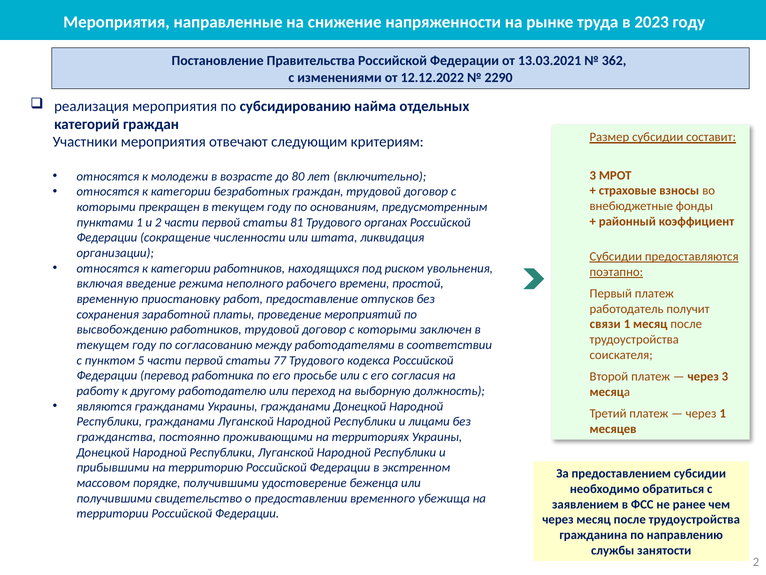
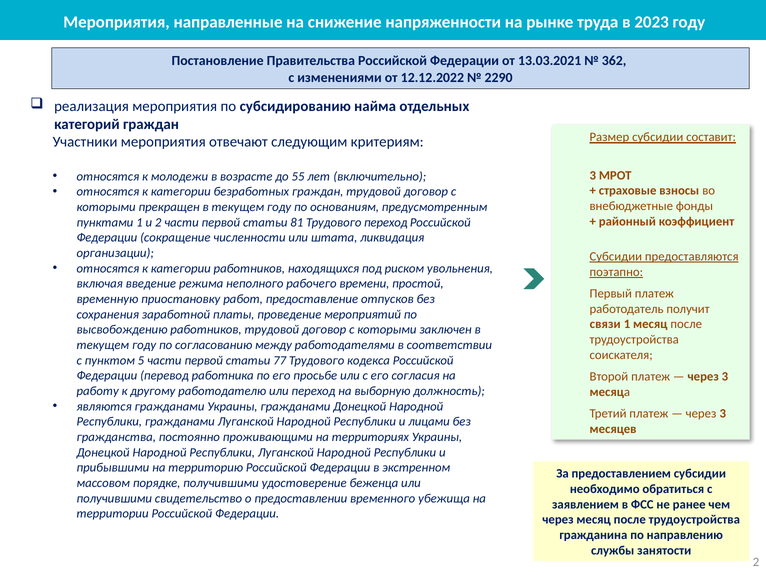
80: 80 -> 55 (298, 176)
Трудового органах: органах -> переход (386, 222)
1: 1 -> 3 (723, 413)
